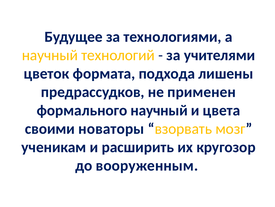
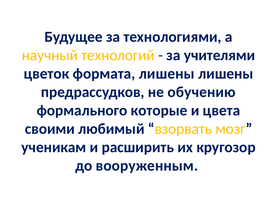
формата подхода: подхода -> лишены (167, 73)
применен: применен -> обучению (202, 92)
формального научный: научный -> которые (159, 110)
новаторы: новаторы -> любимый (111, 128)
